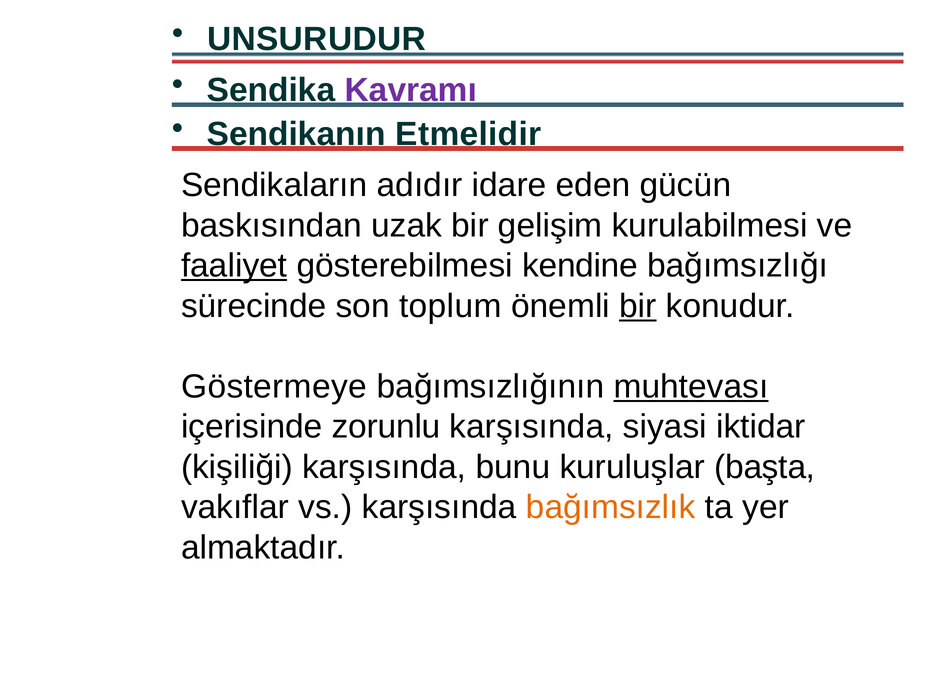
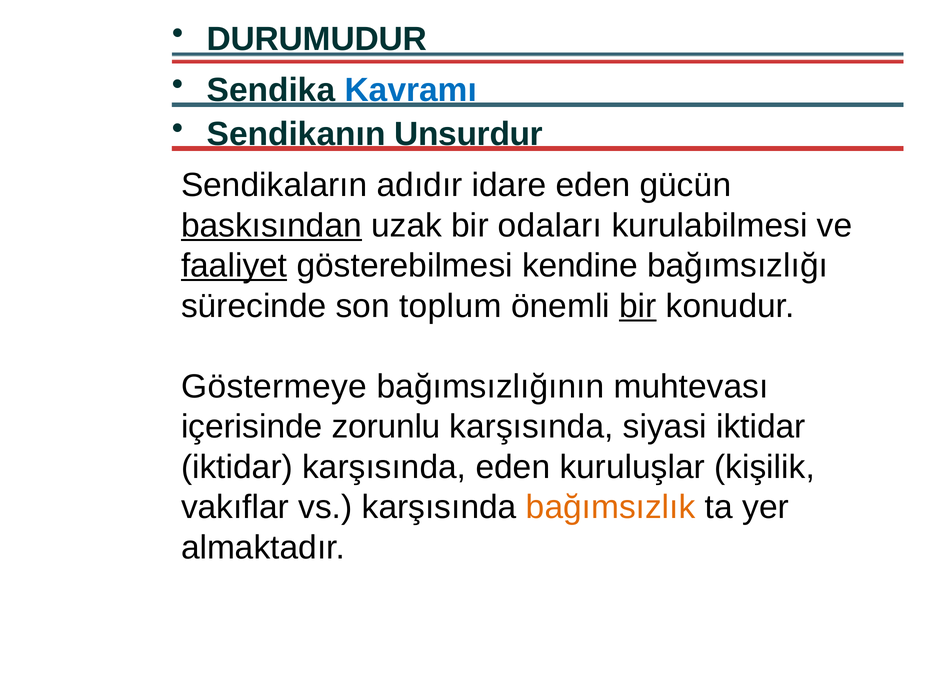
UNSURUDUR: UNSURUDUR -> DURUMUDUR (317, 39)
Kavramı colour: purple -> blue (411, 90)
Etmelidir: Etmelidir -> Unsurdur (469, 134)
baskısından underline: none -> present (271, 225)
gelişim: gelişim -> odaları (550, 225)
muhtevası underline: present -> none (691, 386)
kişiliği: kişiliği -> iktidar (237, 467)
karşısında bunu: bunu -> eden (513, 467)
başta: başta -> kişilik (765, 467)
